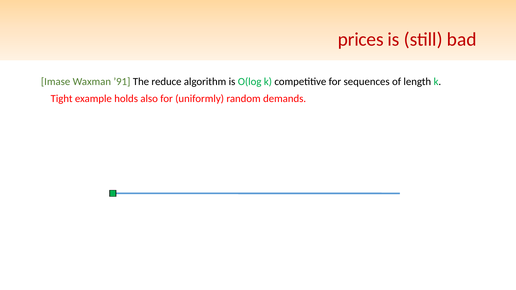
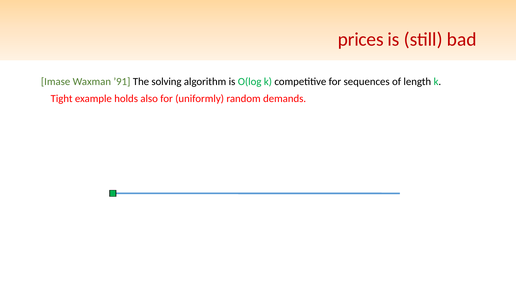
reduce: reduce -> solving (166, 82)
